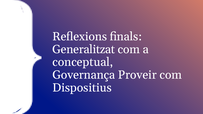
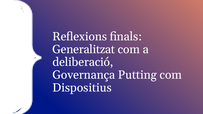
conceptual: conceptual -> deliberació (83, 62)
Proveir: Proveir -> Putting (137, 75)
